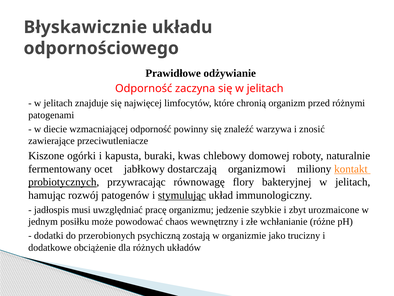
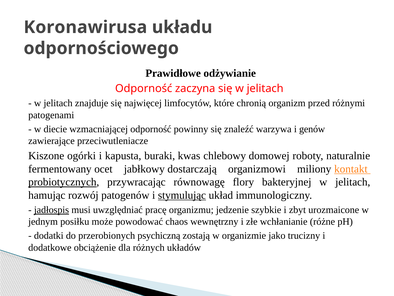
Błyskawicznie: Błyskawicznie -> Koronawirusa (85, 27)
znosić: znosić -> genów (312, 129)
jadłospis underline: none -> present (52, 210)
